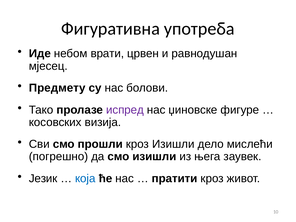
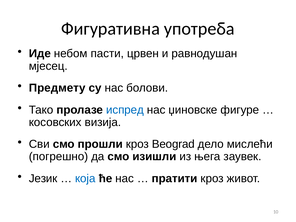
врати: врати -> пасти (107, 54)
испред colour: purple -> blue (125, 110)
кроз Изишли: Изишли -> Beograd (173, 144)
